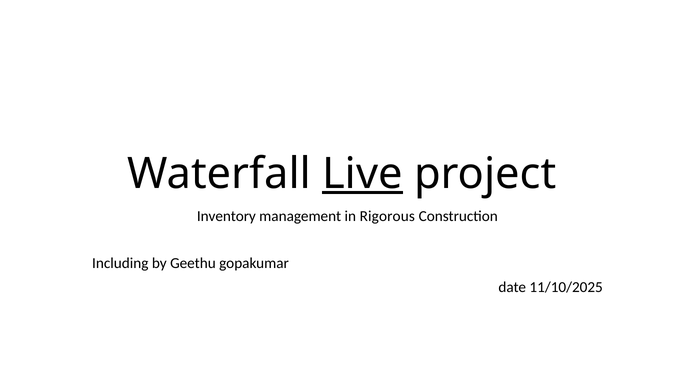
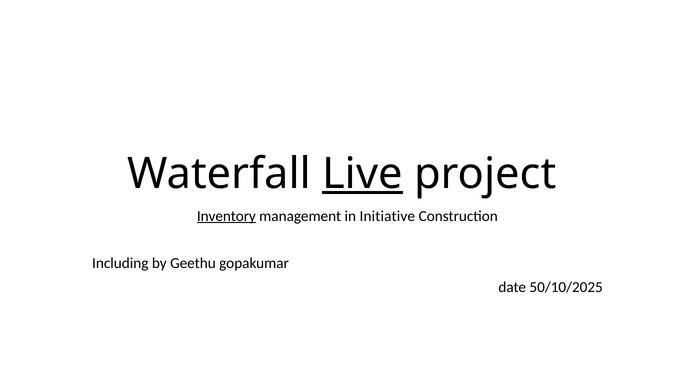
Inventory underline: none -> present (226, 216)
Rigorous: Rigorous -> Initiative (387, 216)
11/10/2025: 11/10/2025 -> 50/10/2025 (566, 287)
